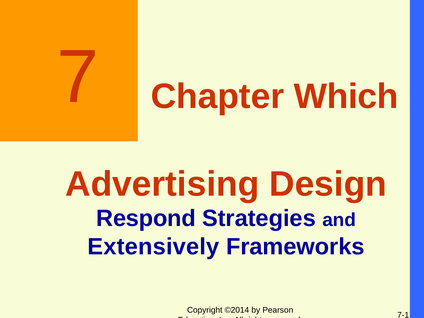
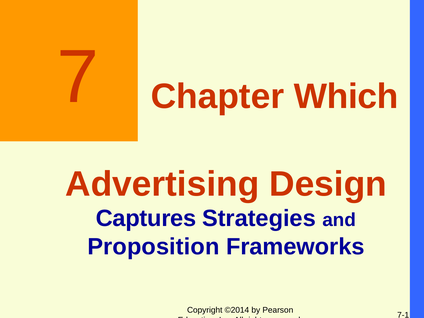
Respond: Respond -> Captures (146, 219)
Extensively: Extensively -> Proposition (153, 247)
